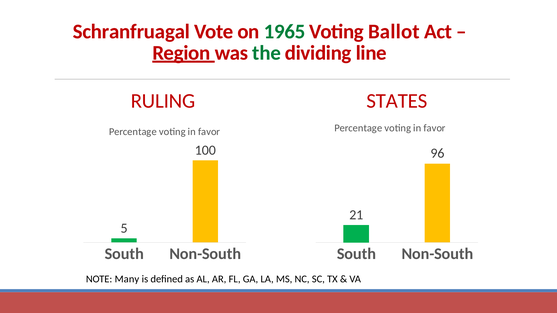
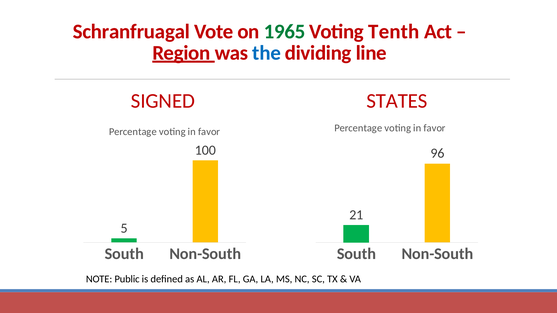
Ballot: Ballot -> Tenth (394, 32)
the colour: green -> blue (267, 53)
RULING: RULING -> SIGNED (163, 101)
Many: Many -> Public (127, 279)
